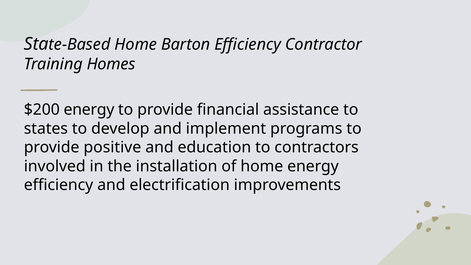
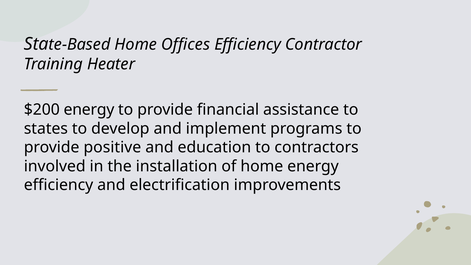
Barton: Barton -> Offices (186, 44)
Homes: Homes -> Heater (111, 64)
